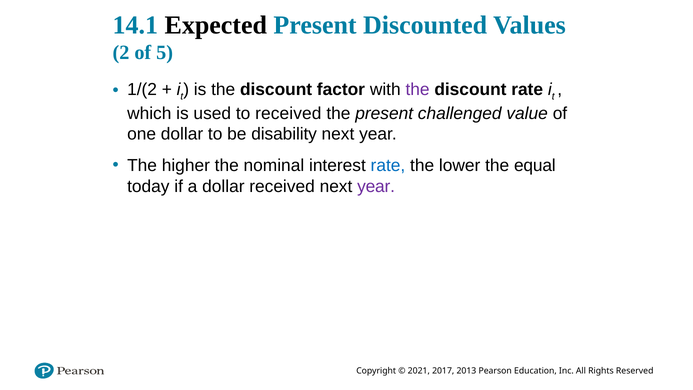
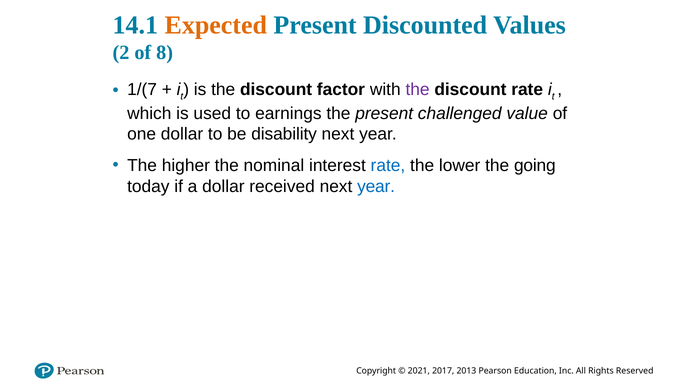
Expected colour: black -> orange (216, 25)
5: 5 -> 8 (165, 53)
1/(2: 1/(2 -> 1/(7 (142, 90)
to received: received -> earnings (288, 113)
equal: equal -> going (535, 166)
year colour: purple -> blue (376, 186)
